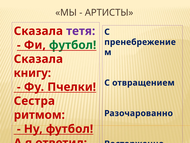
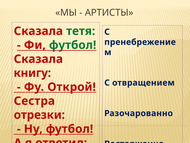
тетя colour: purple -> green (81, 31)
Пчелки: Пчелки -> Открой (72, 87)
ритмом: ритмом -> отрезки (39, 115)
